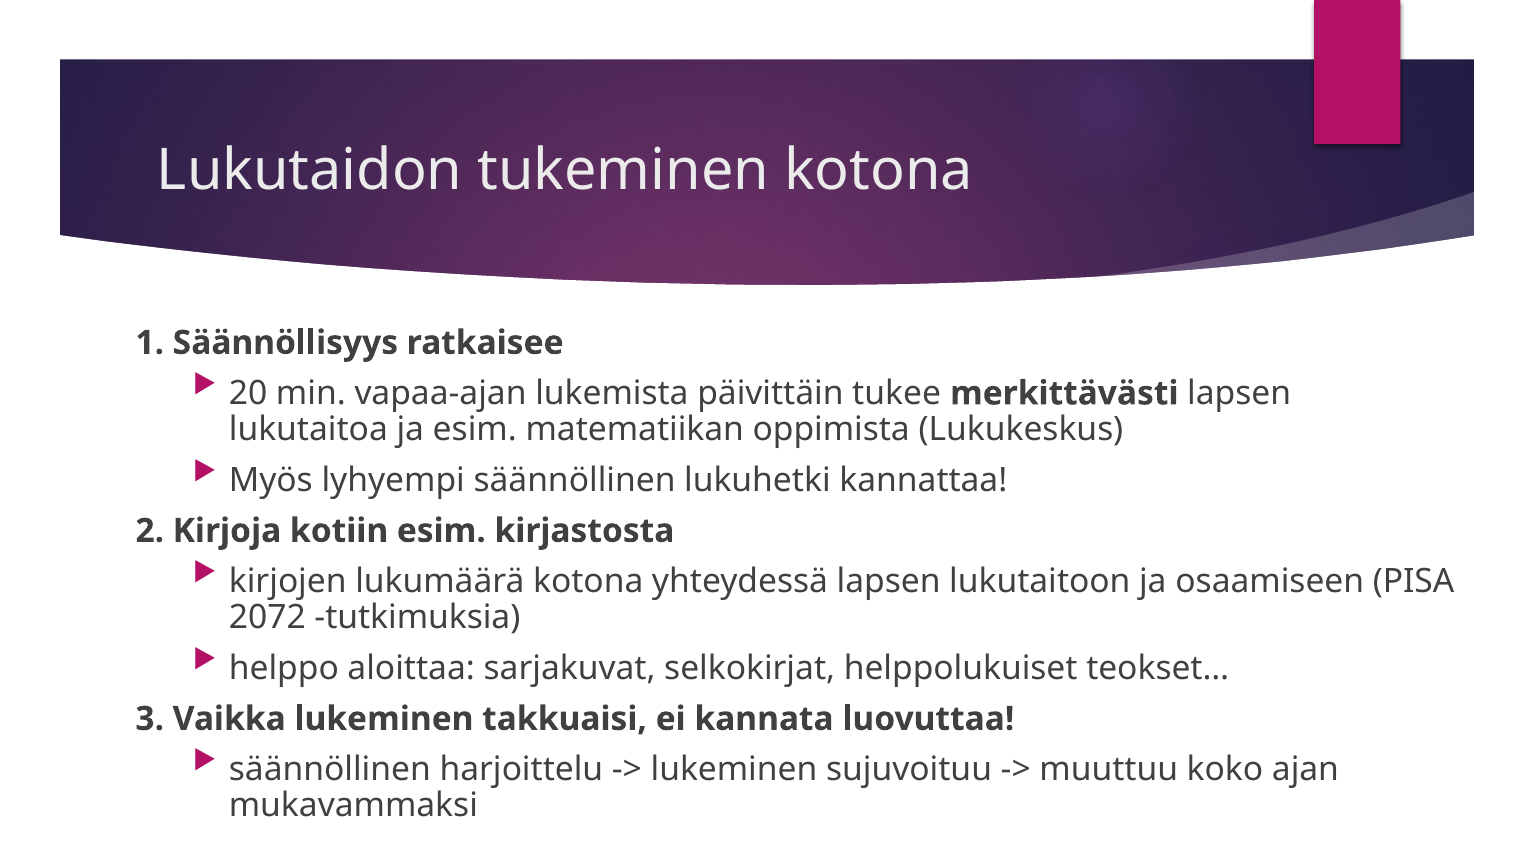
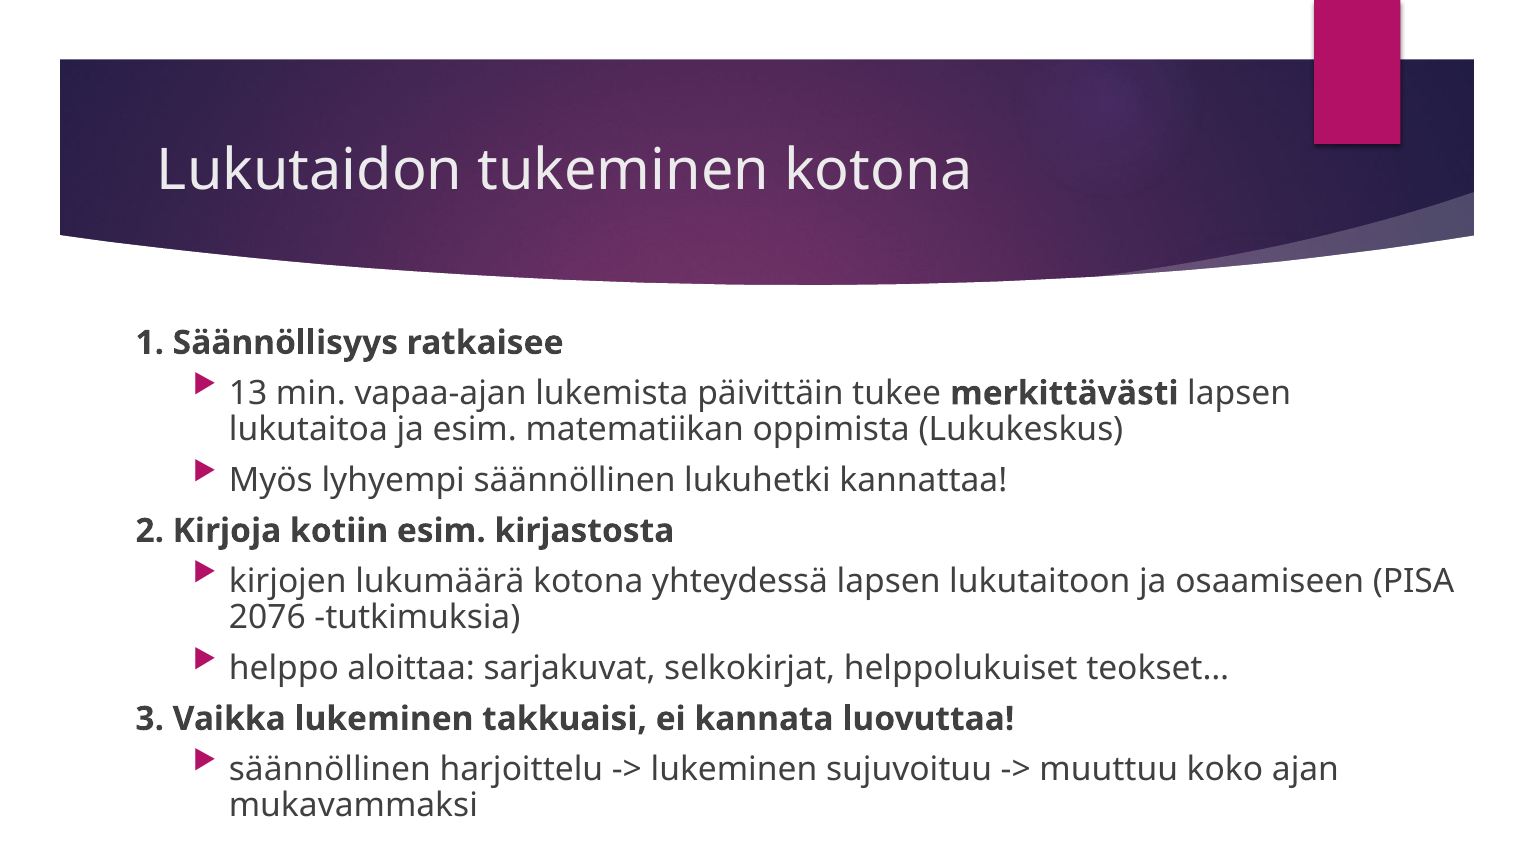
20: 20 -> 13 (248, 394)
2072: 2072 -> 2076 (267, 618)
